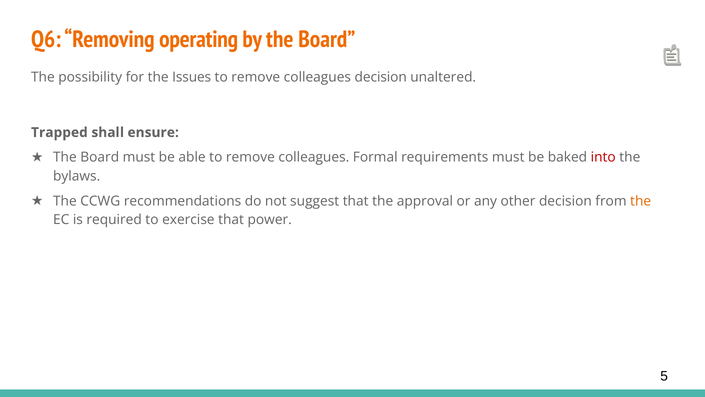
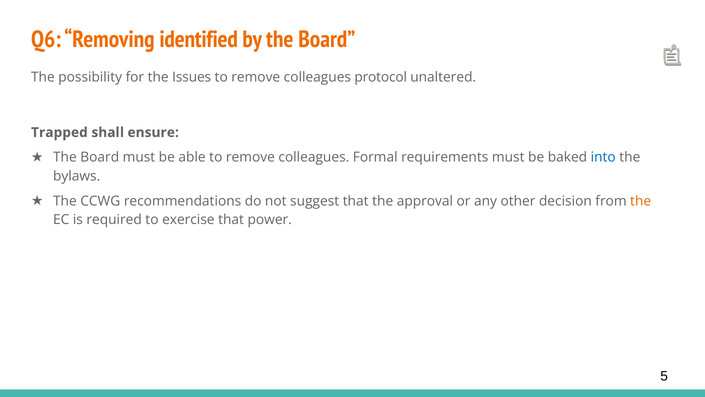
operating: operating -> identified (199, 39)
colleagues decision: decision -> protocol (381, 77)
into colour: red -> blue (603, 157)
